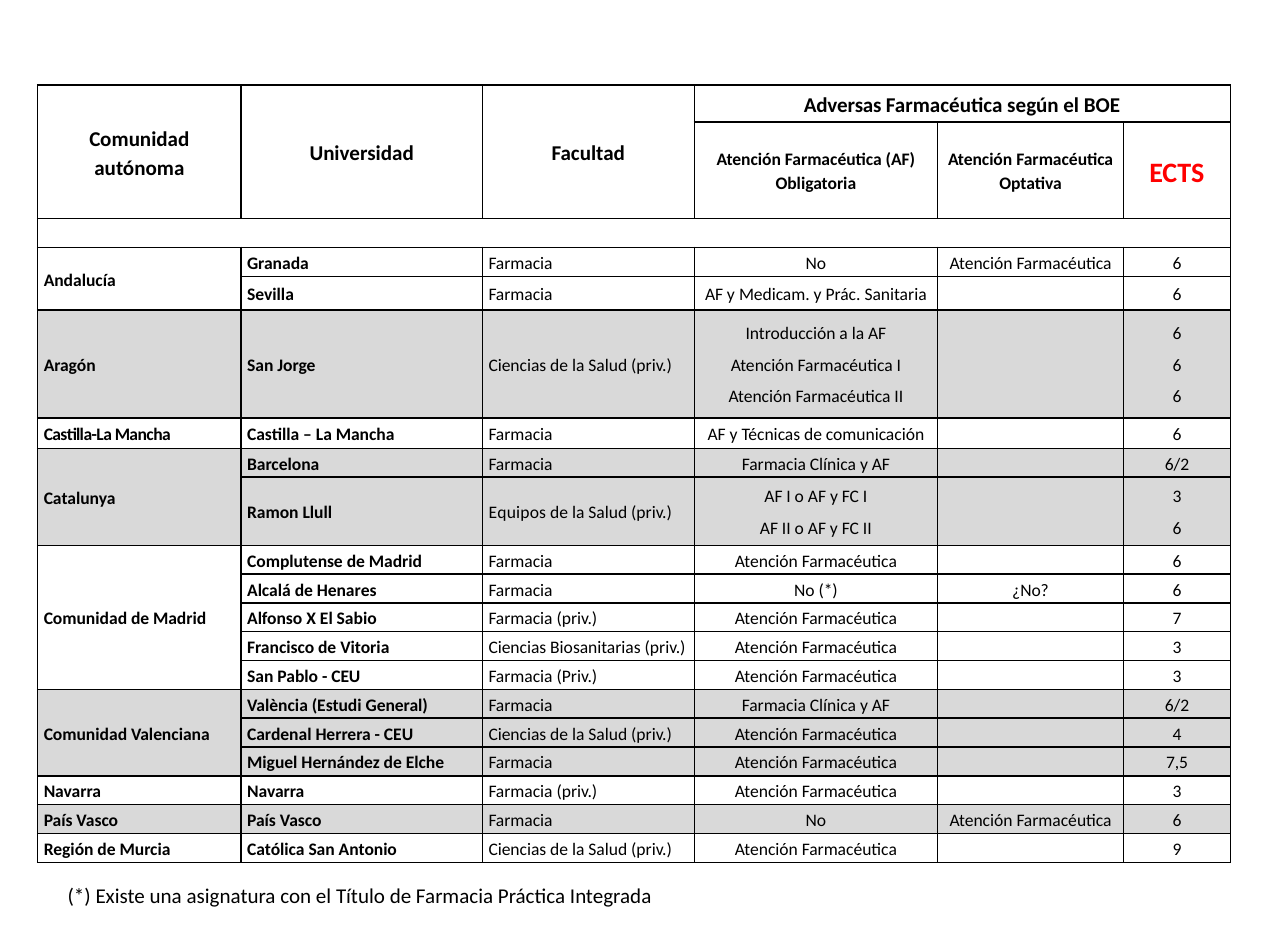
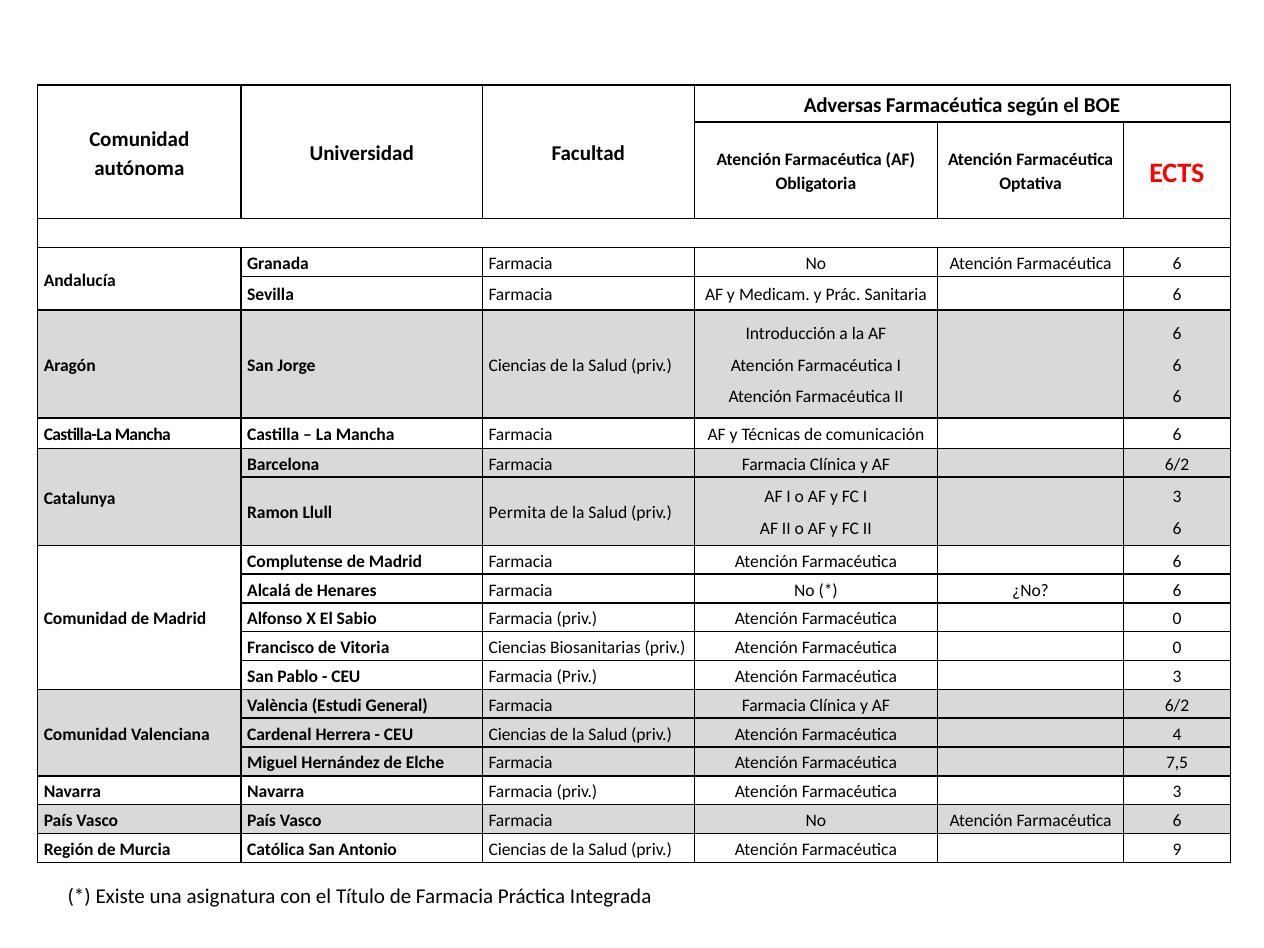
Equipos: Equipos -> Permita (517, 513)
7: 7 -> 0 (1177, 619)
3: 3 -> 0 (1177, 648)
